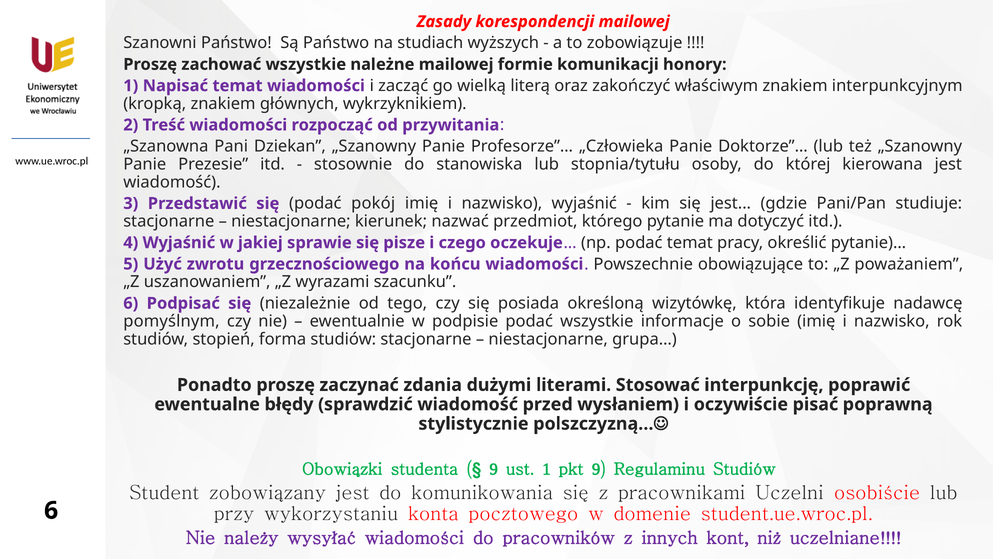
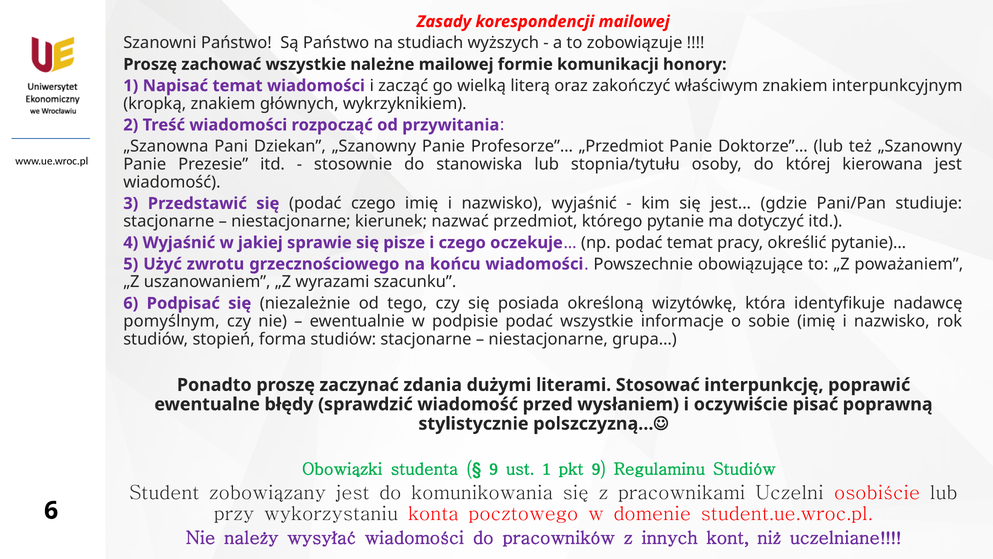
„Człowieka: „Człowieka -> „Przedmiot (621, 146)
podać pokój: pokój -> czego (373, 203)
